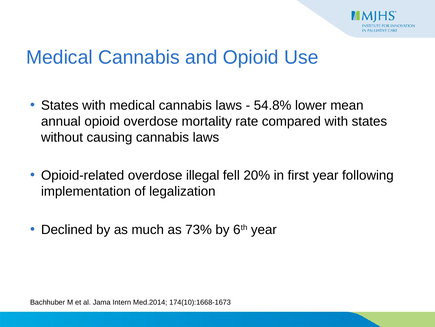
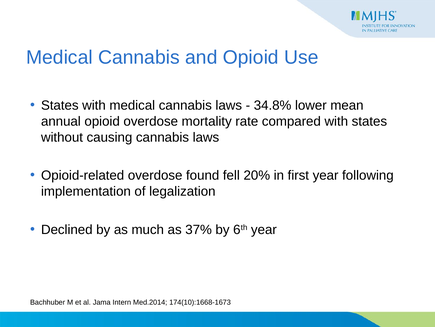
54.8%: 54.8% -> 34.8% (273, 105)
illegal: illegal -> found (203, 175)
73%: 73% -> 37% (199, 229)
